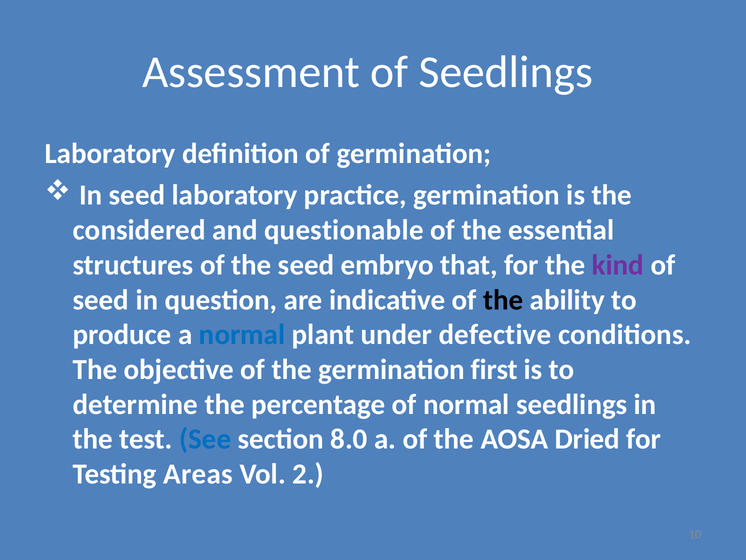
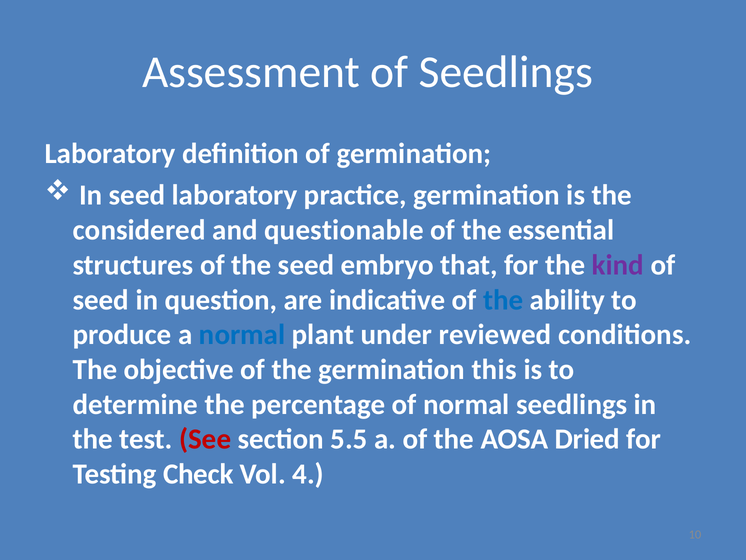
the colour: black -> blue (503, 300)
defective: defective -> reviewed (495, 335)
first: first -> this (494, 369)
See colour: blue -> red (205, 439)
8.0: 8.0 -> 5.5 (349, 439)
Areas: Areas -> Check (198, 474)
2: 2 -> 4 (308, 474)
